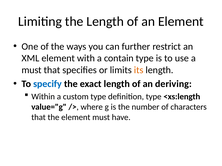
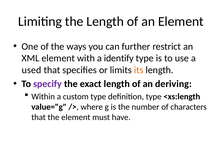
contain: contain -> identify (119, 58)
must: must -> used (32, 70)
specify colour: blue -> purple (48, 84)
